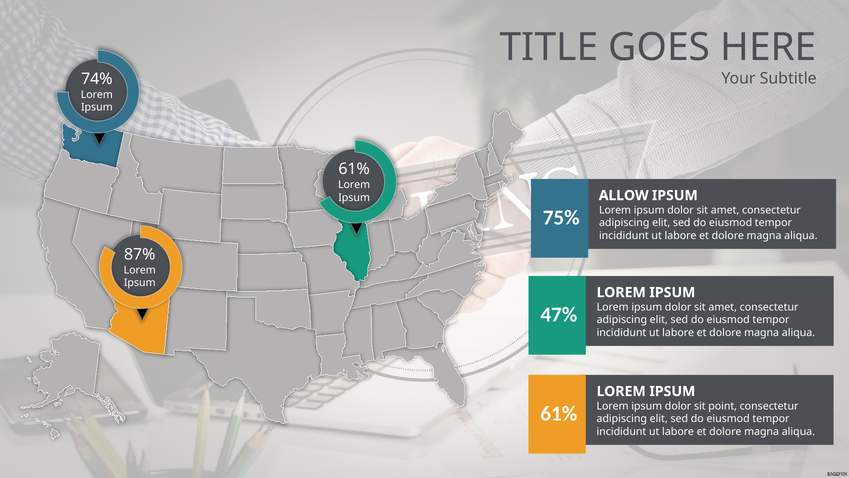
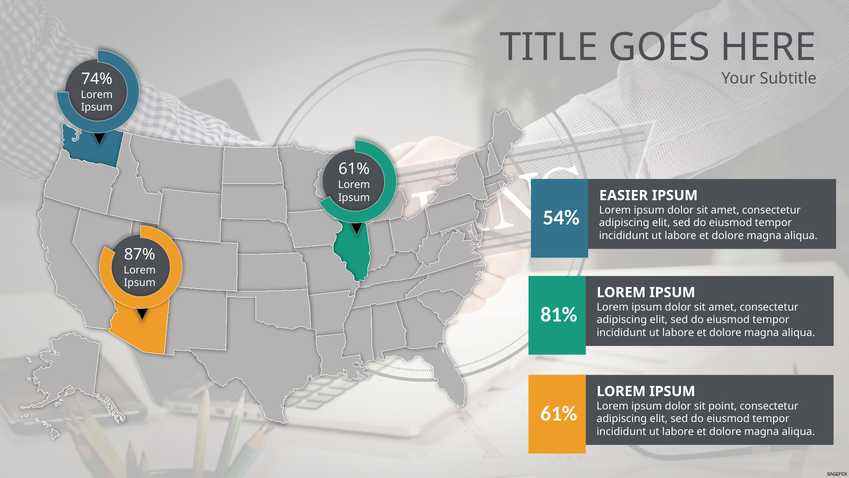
ALLOW: ALLOW -> EASIER (624, 195)
75%: 75% -> 54% (561, 217)
47%: 47% -> 81% (559, 314)
